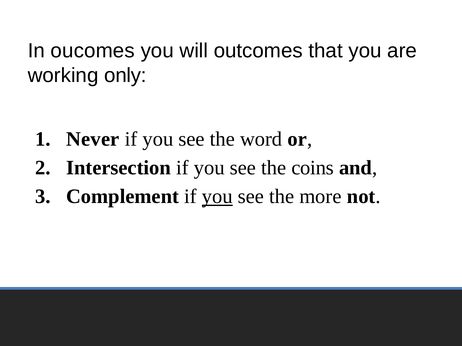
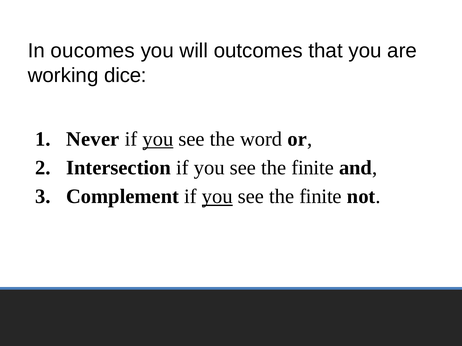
only: only -> dice (125, 75)
you underline: none -> present (158, 139)
coins: coins -> finite (313, 168)
more: more -> finite (321, 197)
